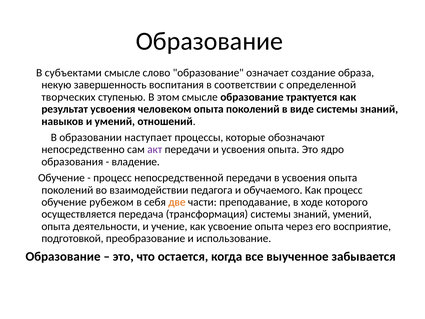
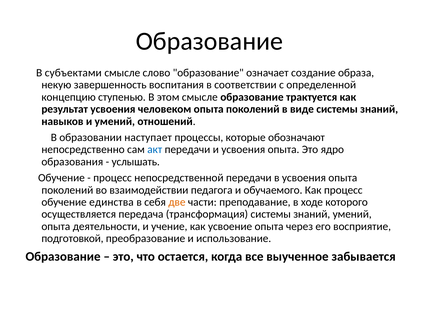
творческих: творческих -> концепцию (69, 97)
акт colour: purple -> blue (155, 150)
владение: владение -> услышать (136, 162)
рубежом: рубежом -> единства (111, 202)
